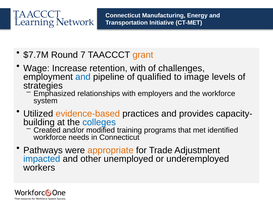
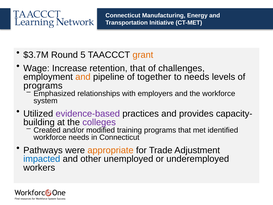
$7.7M: $7.7M -> $3.7M (36, 55)
7: 7 -> 5 (83, 55)
retention with: with -> that (138, 68)
and colour: blue -> orange (83, 77)
qualified: qualified -> together (154, 77)
to image: image -> needs (197, 77)
strategies: strategies -> programs (43, 86)
evidence-based colour: orange -> purple (88, 113)
colleges colour: blue -> purple (99, 122)
